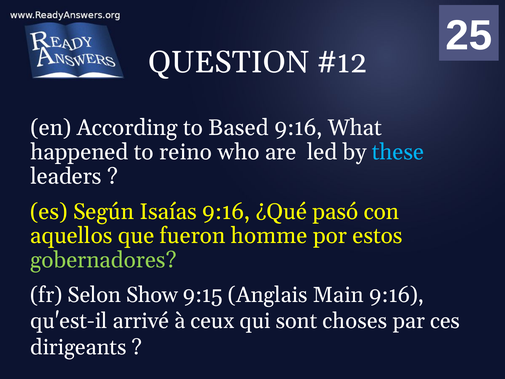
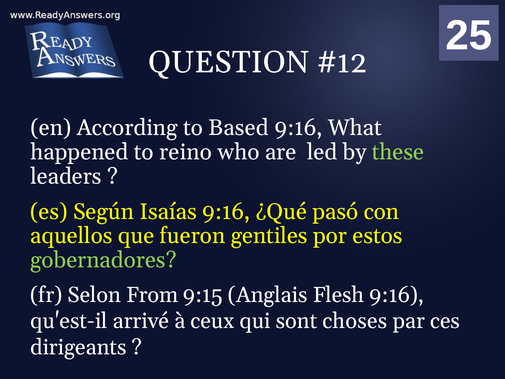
these colour: light blue -> light green (398, 152)
homme: homme -> gentiles (269, 236)
Show: Show -> From (152, 295)
Main: Main -> Flesh (338, 295)
